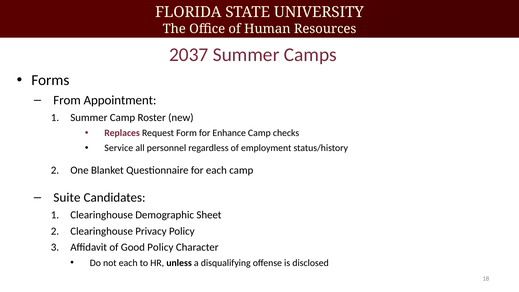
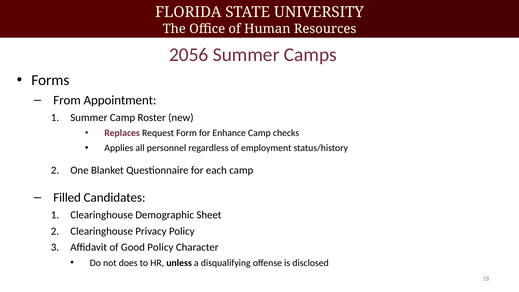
2037: 2037 -> 2056 (189, 55)
Service: Service -> Applies (119, 148)
Suite: Suite -> Filled (67, 197)
not each: each -> does (128, 263)
